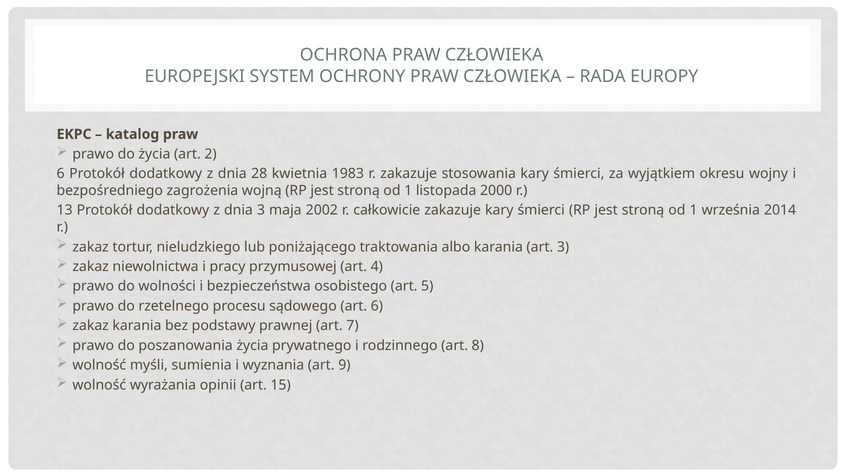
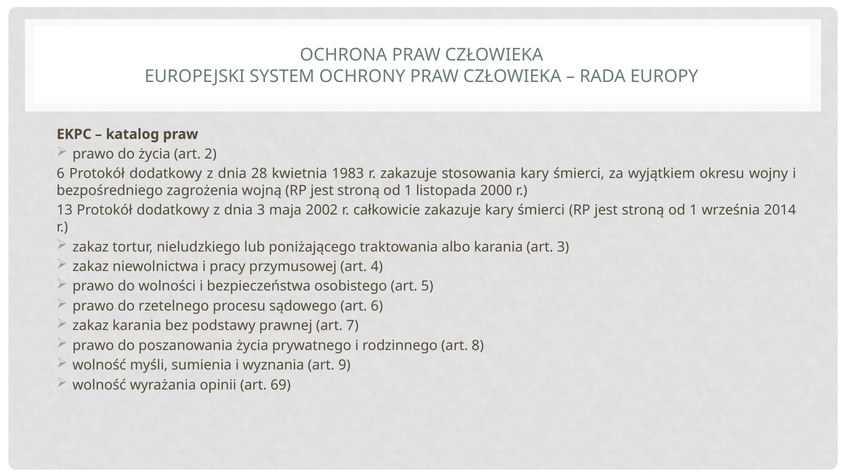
15: 15 -> 69 (281, 385)
